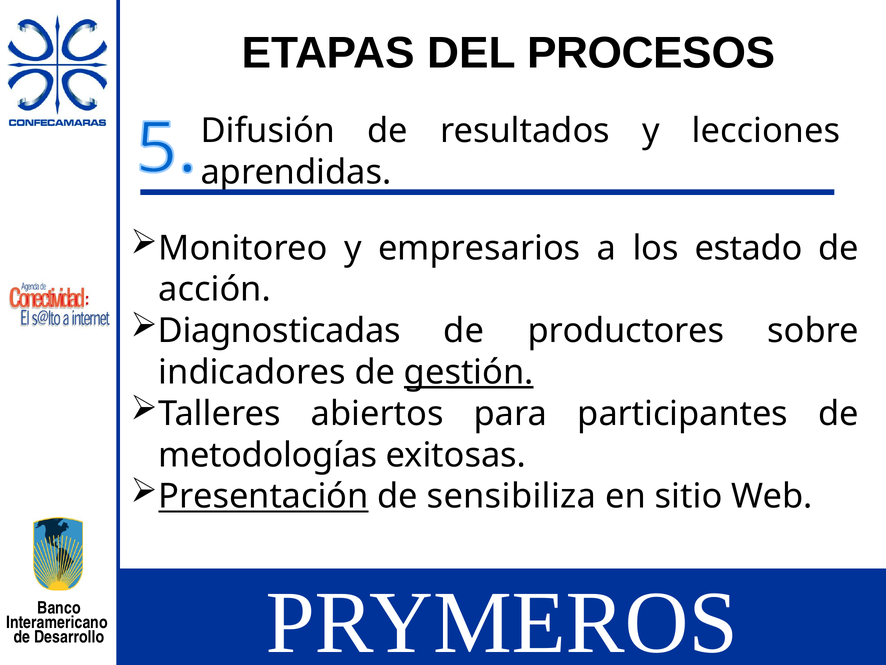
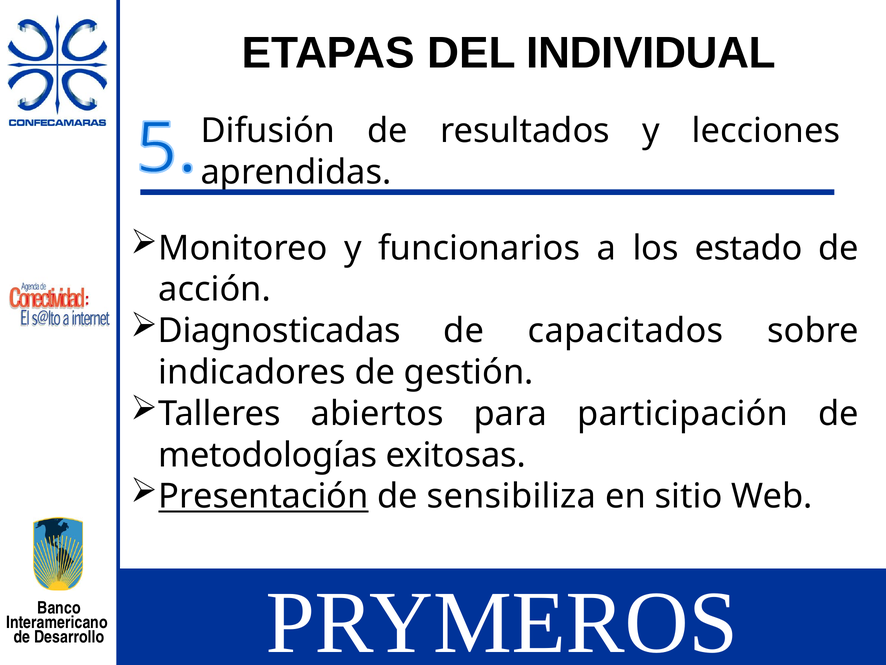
PROCESOS: PROCESOS -> INDIVIDUAL (651, 53)
empresarios: empresarios -> funcionarios (479, 248)
productores: productores -> capacitados (626, 331)
gestión underline: present -> none (469, 372)
participantes: participantes -> participación (683, 413)
